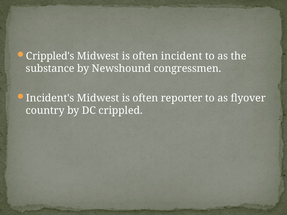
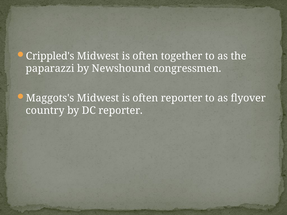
incident: incident -> together (182, 56)
substance: substance -> paparazzi (50, 69)
Incident's: Incident's -> Maggots's (50, 98)
DC crippled: crippled -> reporter (121, 111)
